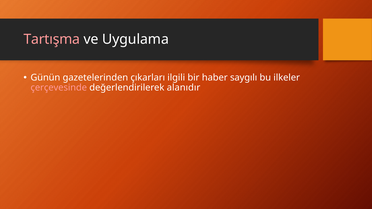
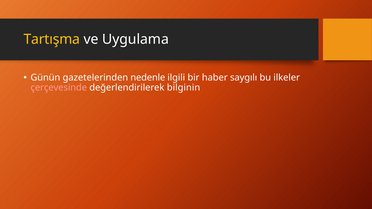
Tartışma colour: pink -> yellow (52, 39)
çıkarları: çıkarları -> nedenle (148, 78)
alanıdır: alanıdır -> bilginin (184, 88)
